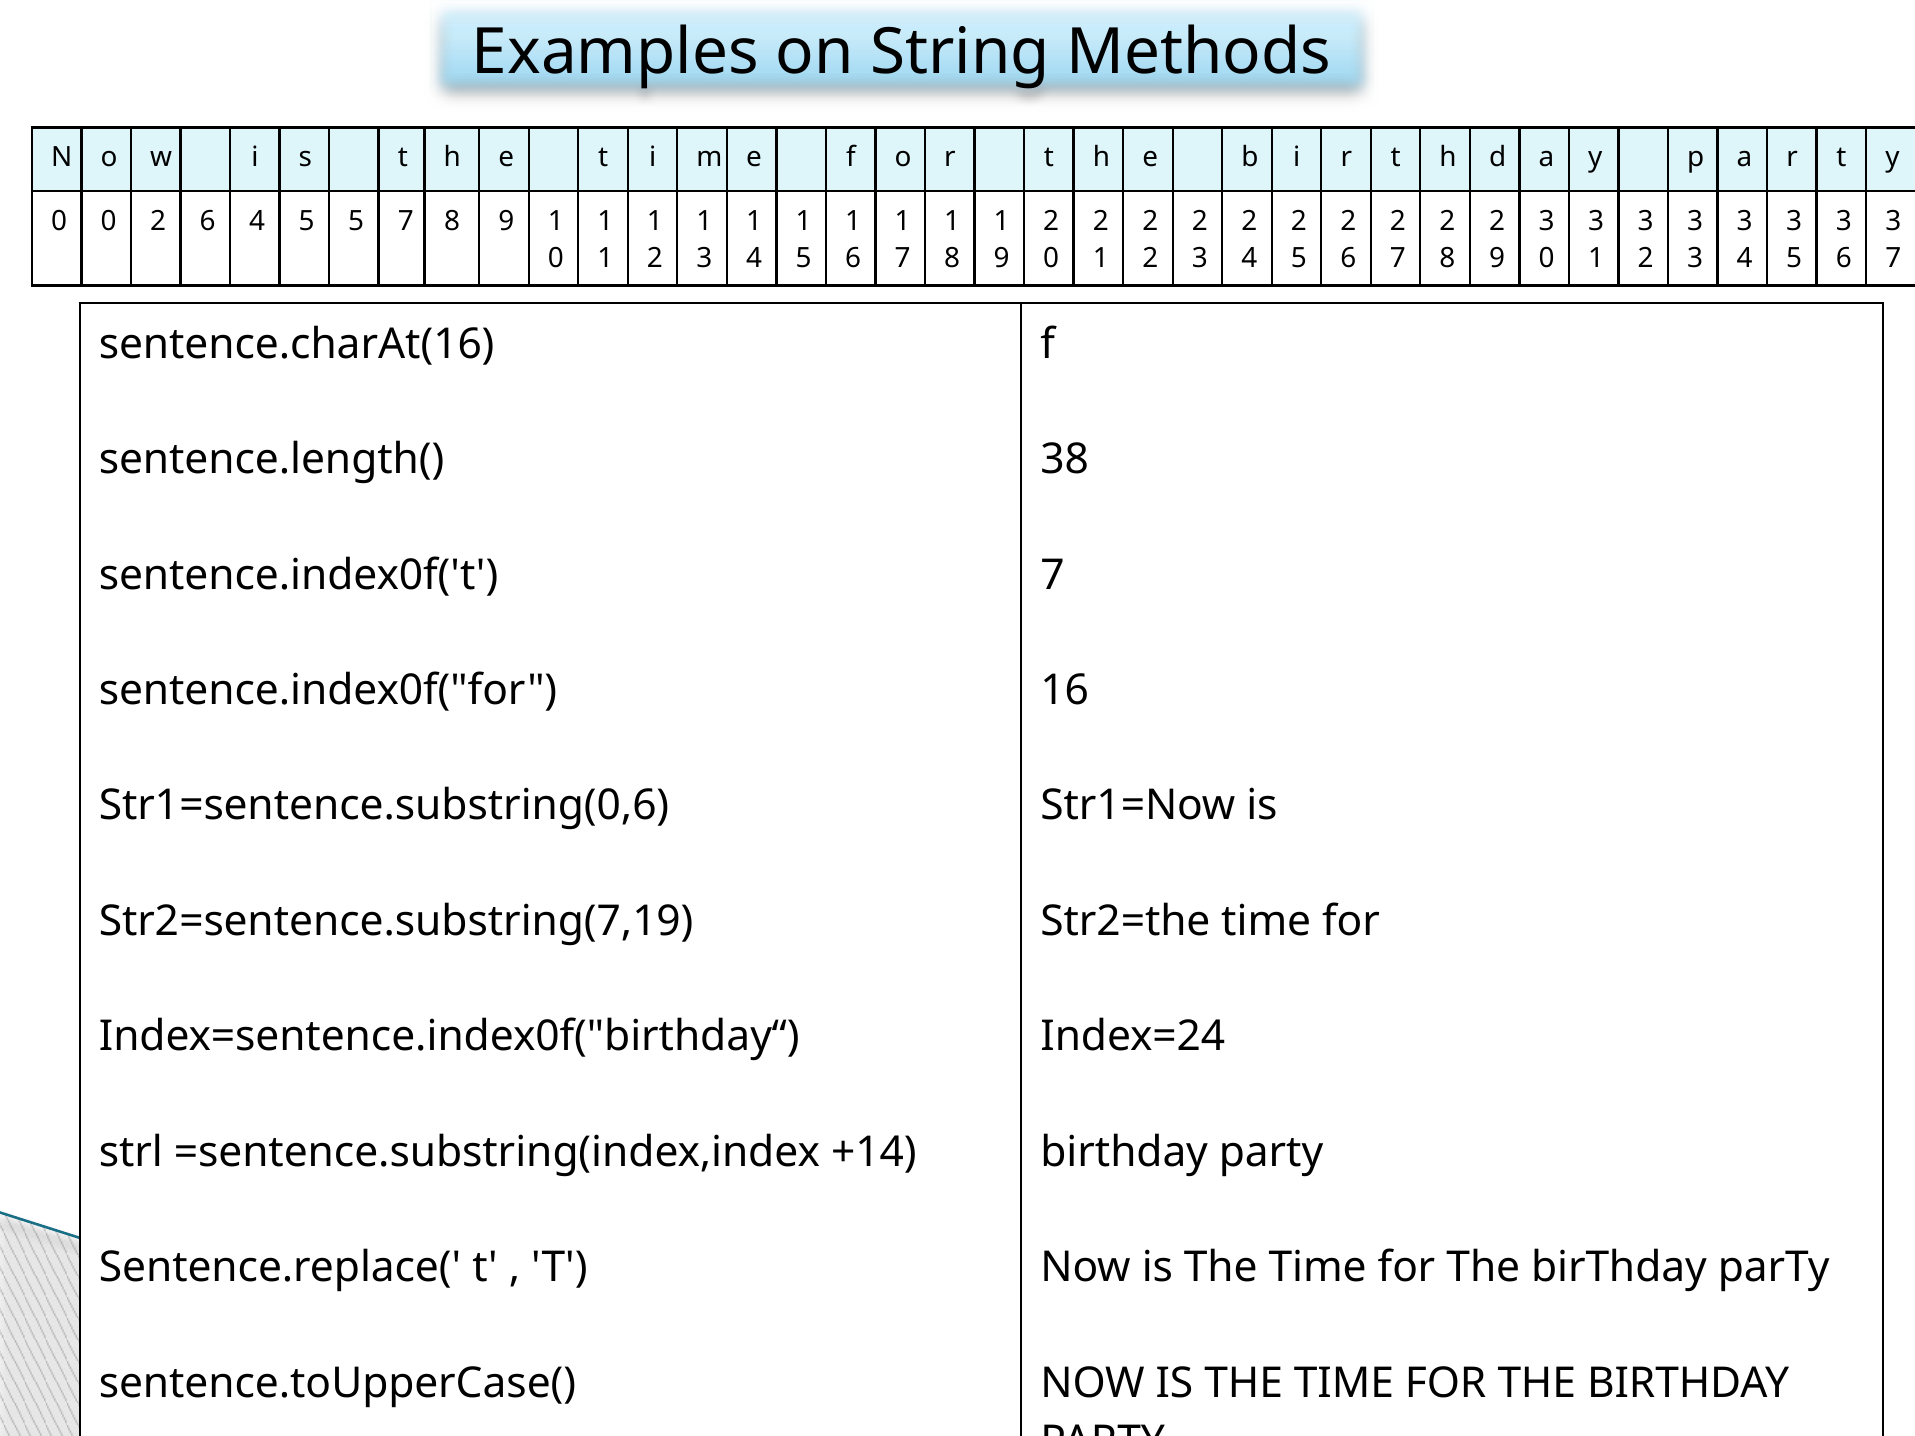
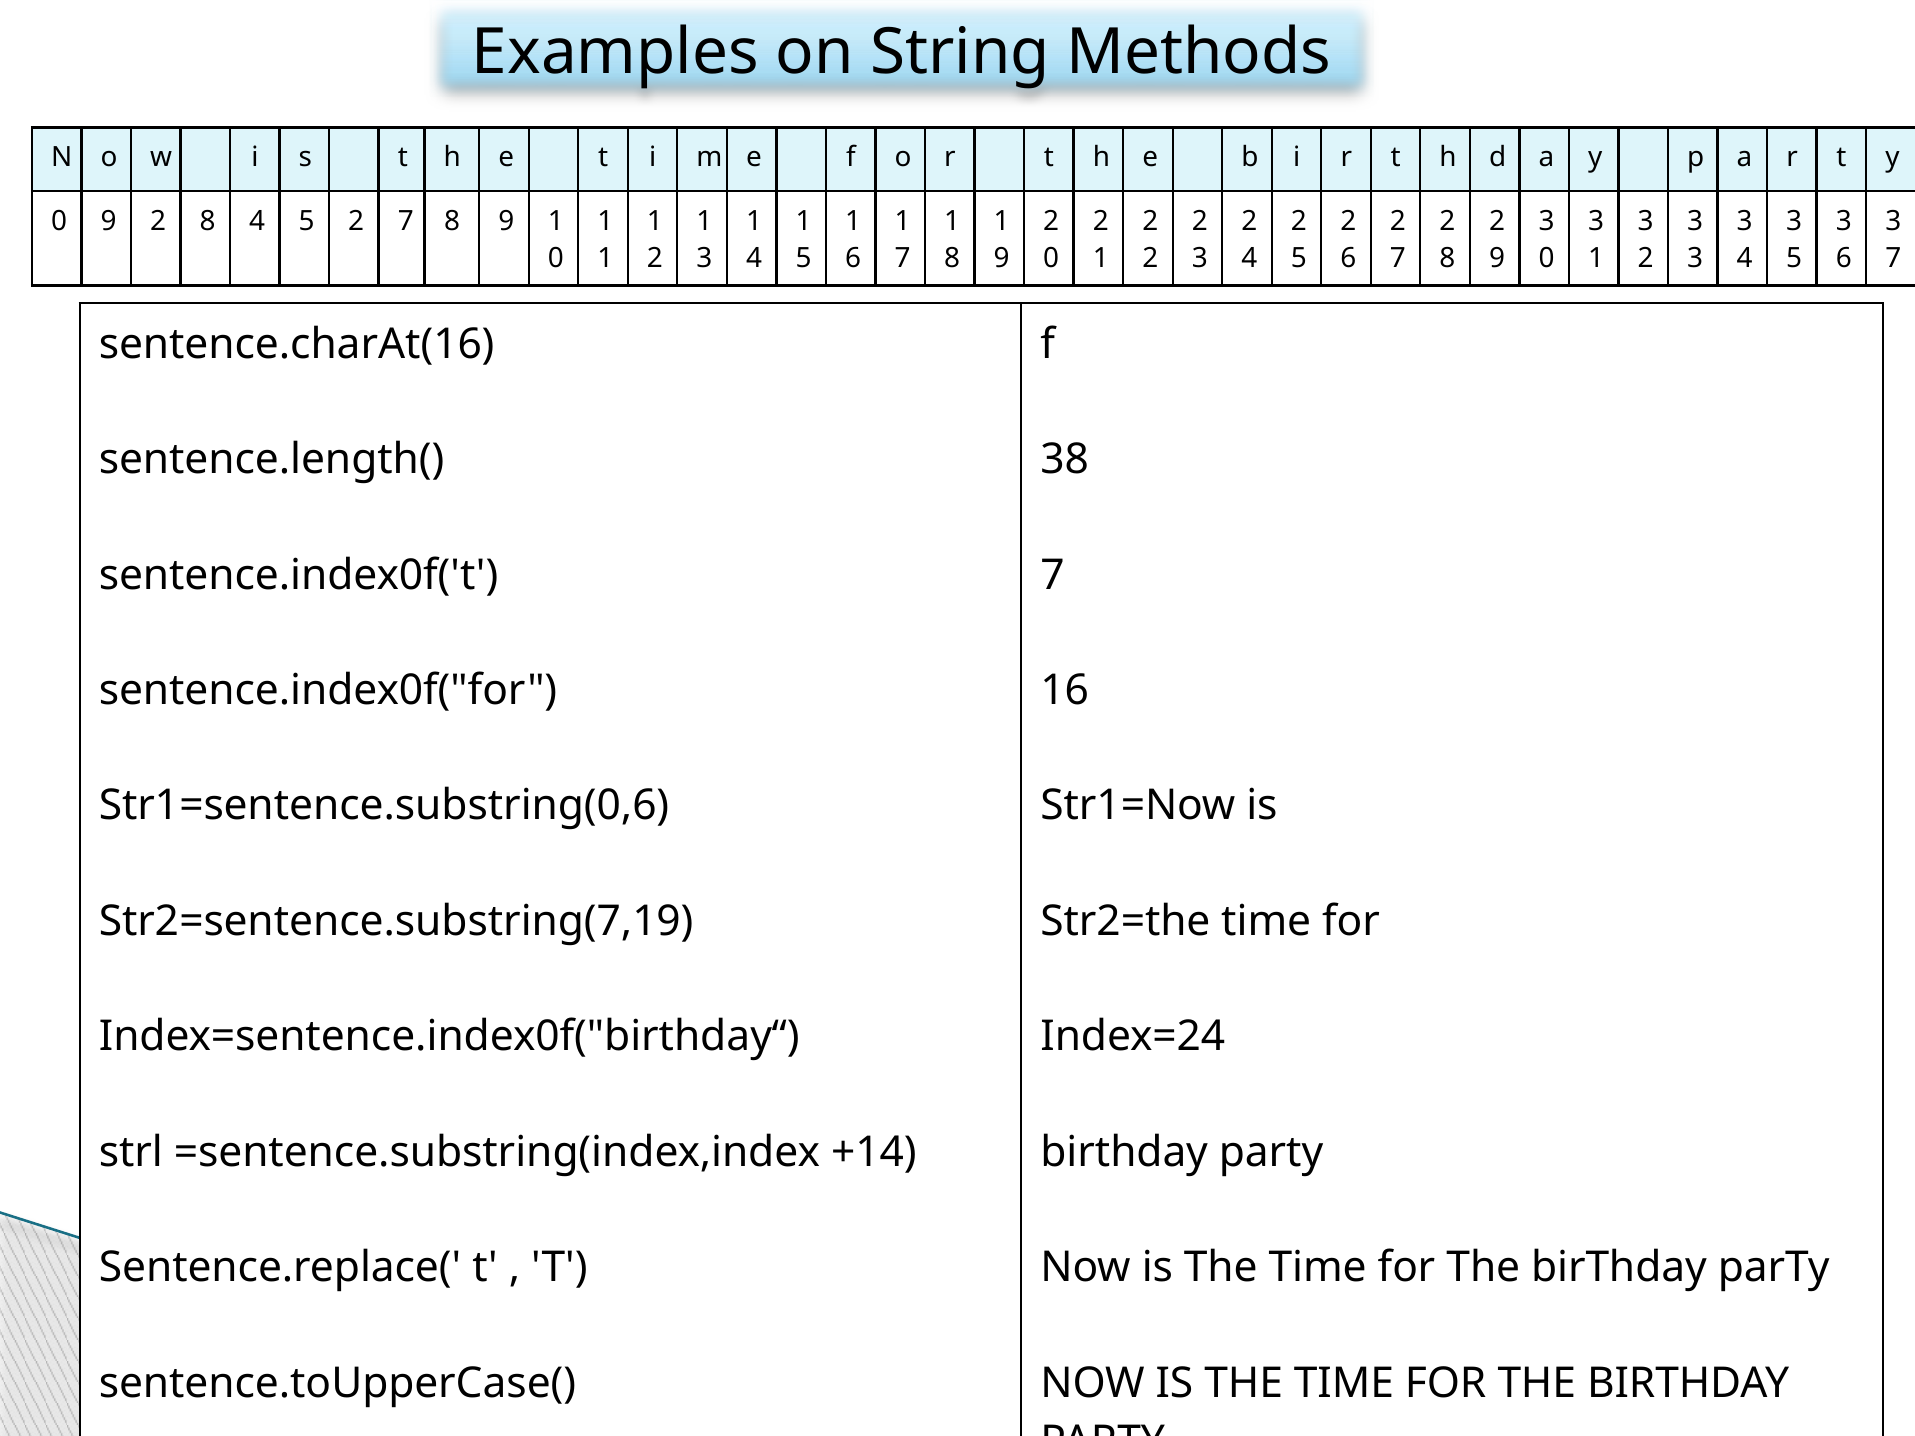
0 0: 0 -> 9 (109, 221)
6: 6 -> 8 (208, 221)
4 5 5: 5 -> 2 (356, 221)
